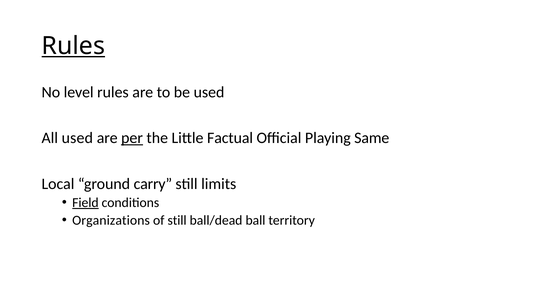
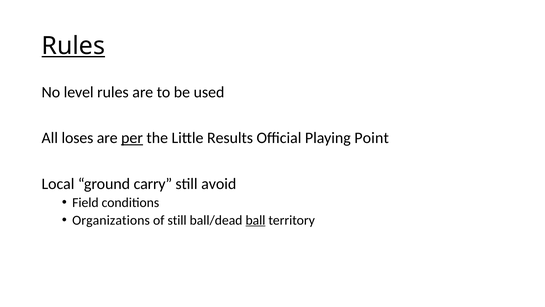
All used: used -> loses (77, 138)
Factual: Factual -> Results (230, 138)
Same: Same -> Point (372, 138)
limits: limits -> avoid (219, 184)
Field underline: present -> none (85, 202)
ball underline: none -> present (255, 220)
